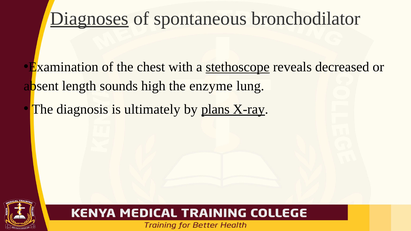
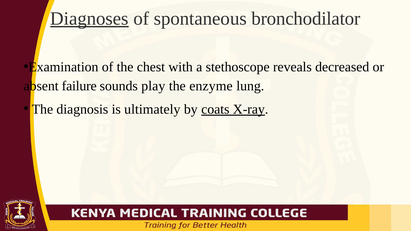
stethoscope underline: present -> none (238, 67)
length: length -> failure (79, 86)
high: high -> play (153, 86)
plans: plans -> coats (215, 109)
